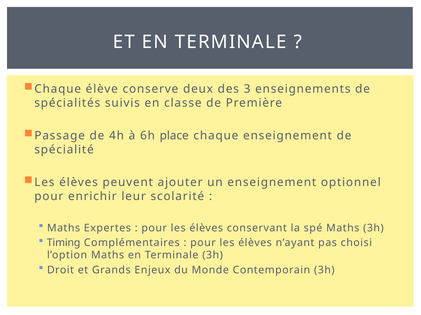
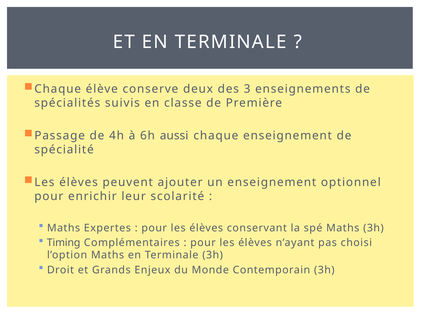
place: place -> aussi (174, 136)
